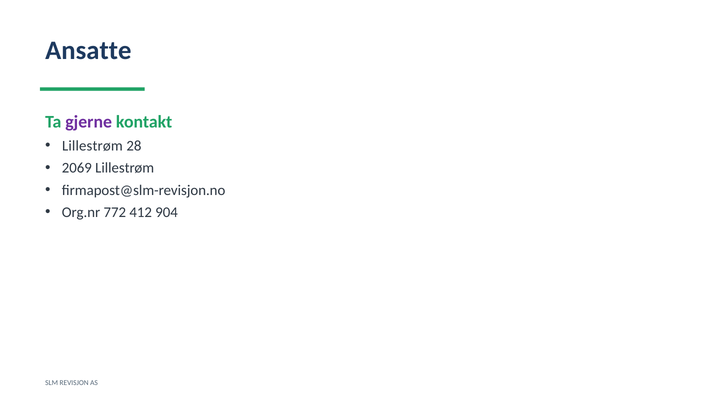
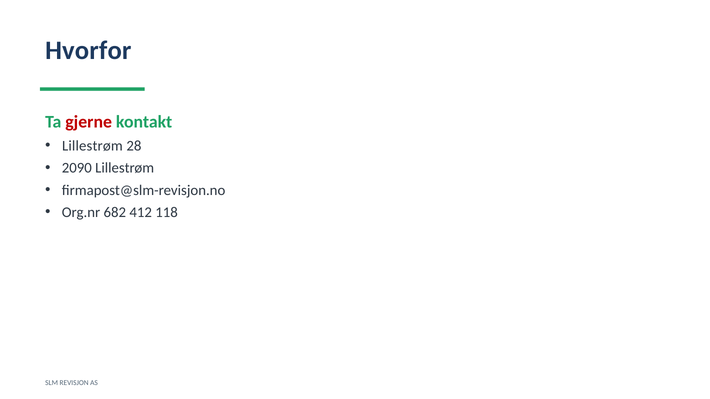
Ansatte: Ansatte -> Hvorfor (88, 51)
gjerne colour: purple -> red (89, 122)
2069: 2069 -> 2090 (77, 168)
772: 772 -> 682 (115, 213)
904: 904 -> 118 (167, 213)
